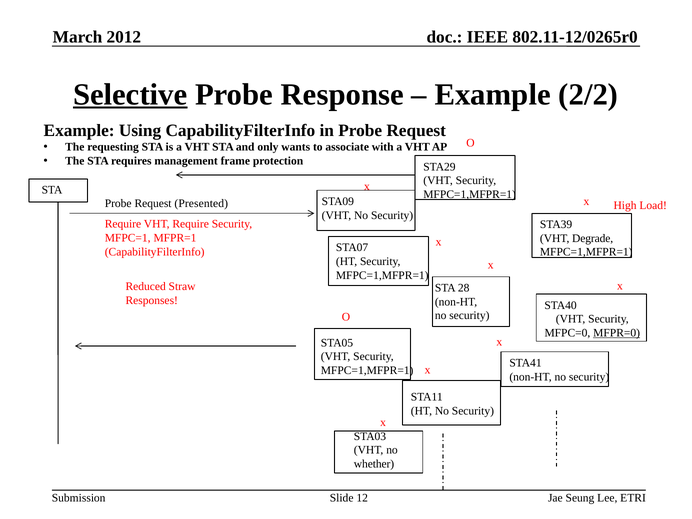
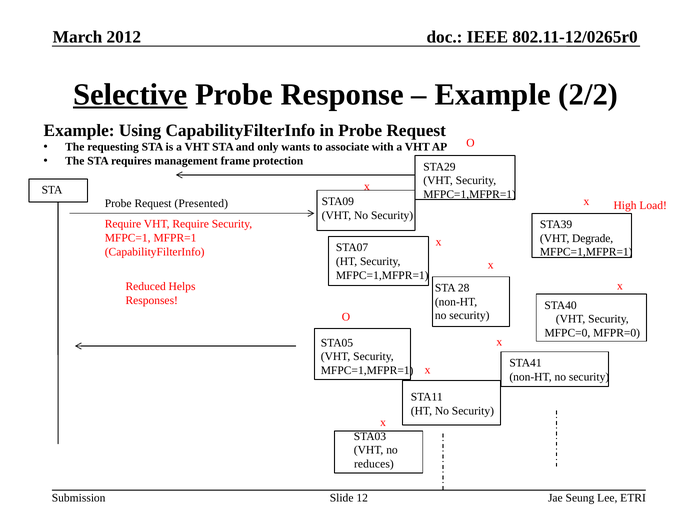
Straw: Straw -> Helps (182, 287)
MFPR=0 underline: present -> none (617, 333)
whether: whether -> reduces (374, 464)
